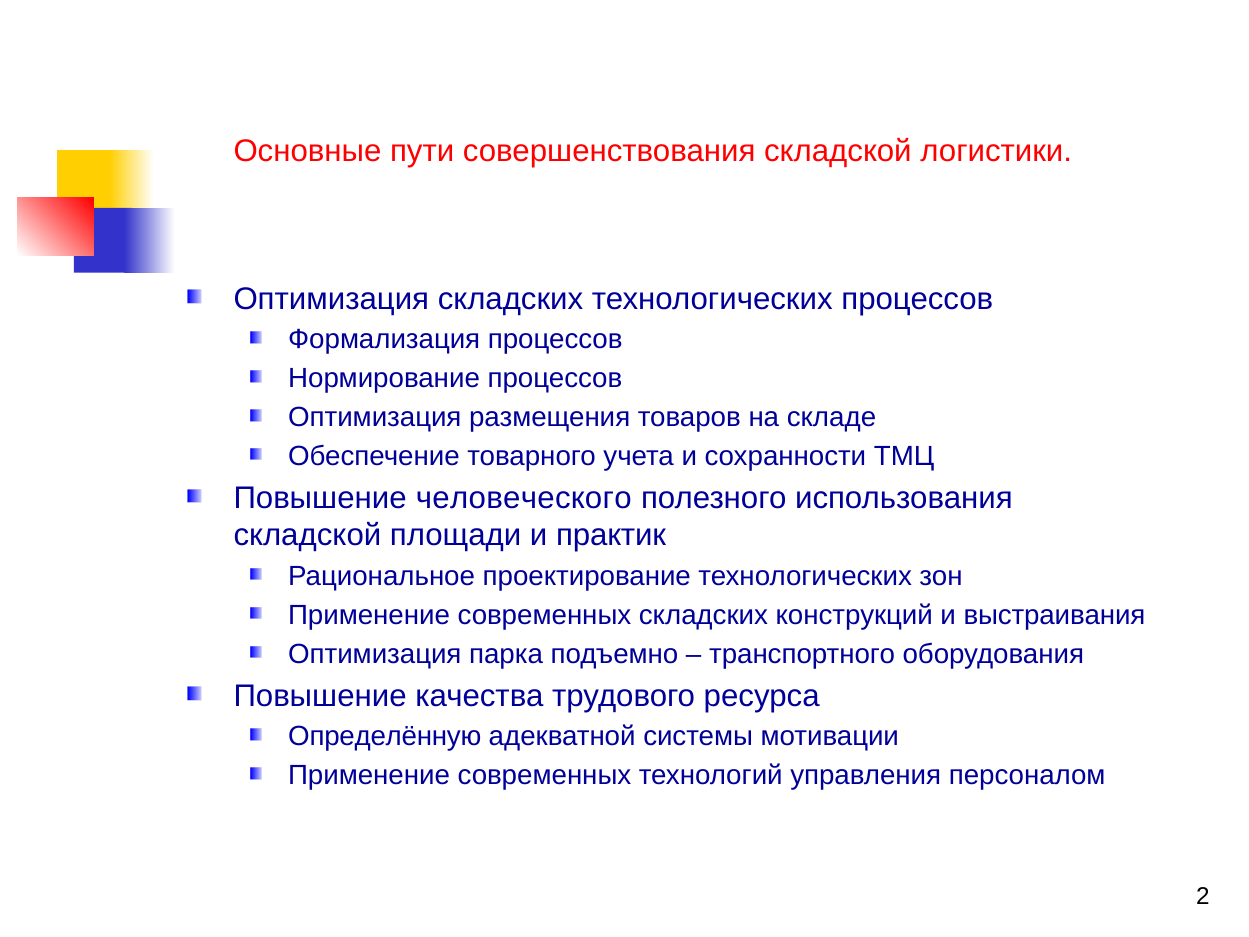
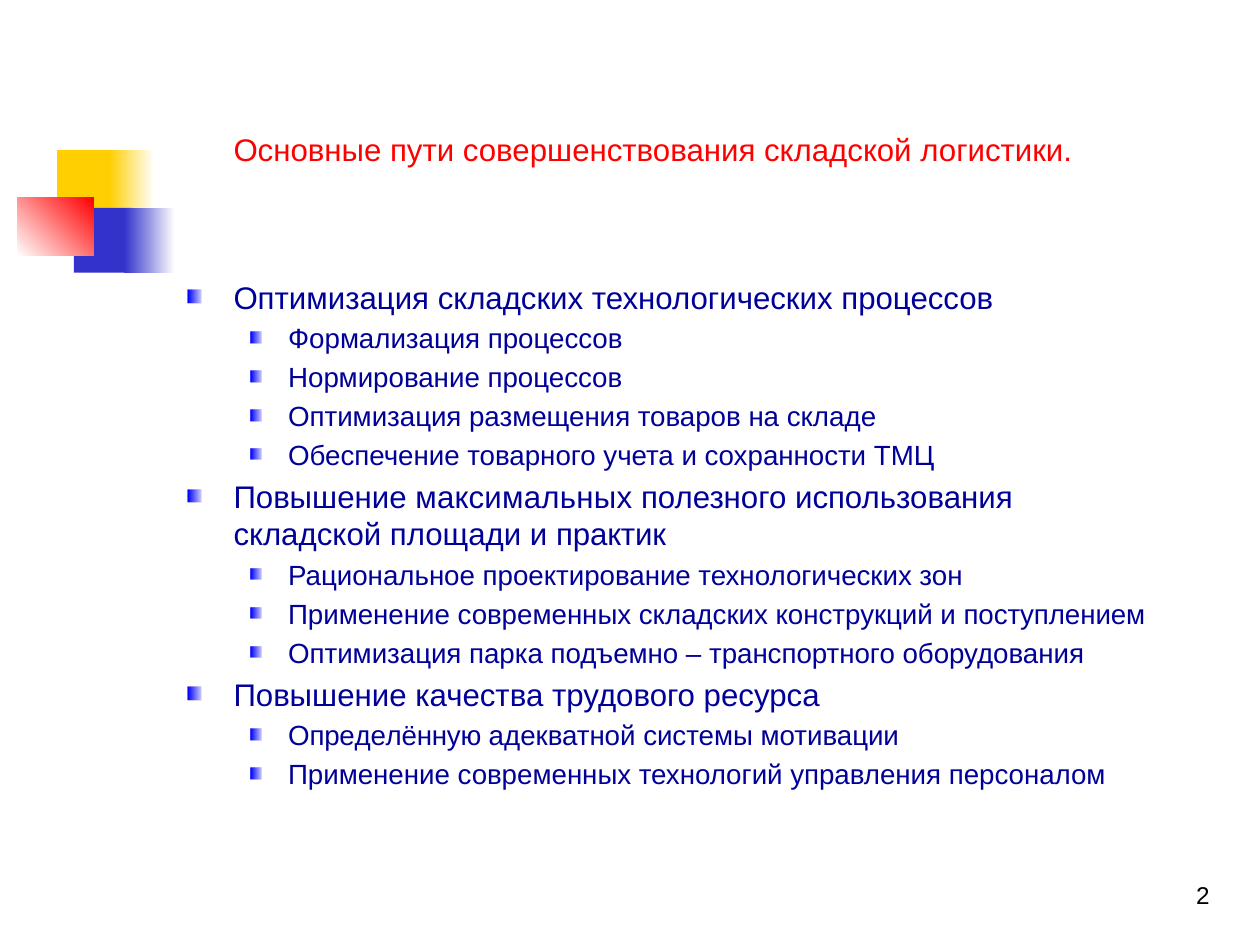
человеческого: человеческого -> максимальных (524, 498)
выстраивания: выстраивания -> поступлением (1054, 615)
